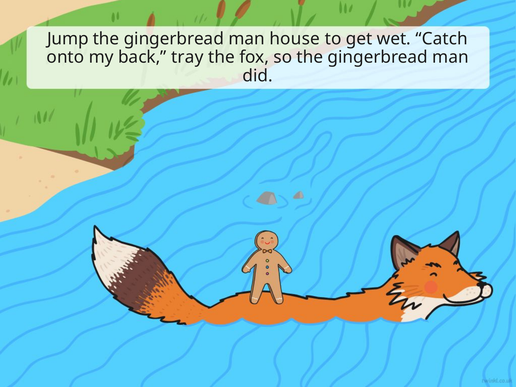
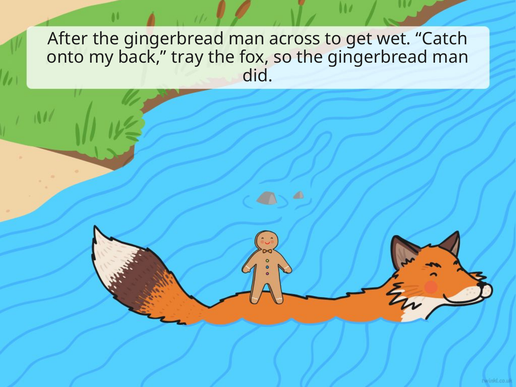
Jump: Jump -> After (68, 39)
house: house -> across (295, 39)
